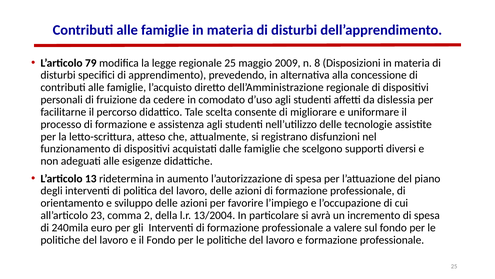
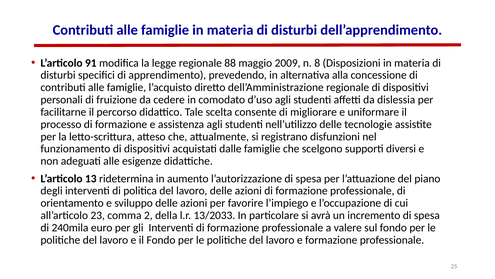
79: 79 -> 91 (91, 63)
regionale 25: 25 -> 88 (230, 63)
13/2004: 13/2004 -> 13/2033 (214, 215)
